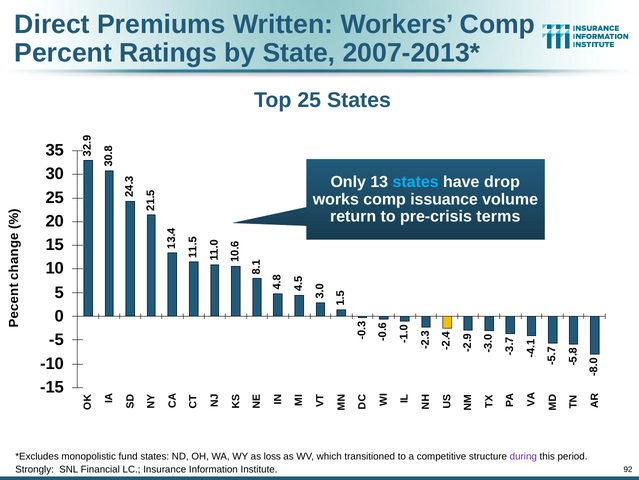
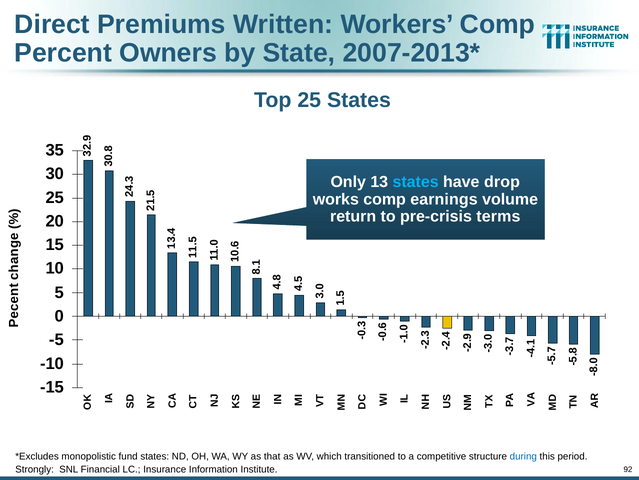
Ratings: Ratings -> Owners (168, 53)
issuance: issuance -> earnings (444, 199)
loss: loss -> that (272, 456)
during colour: purple -> blue (523, 456)
